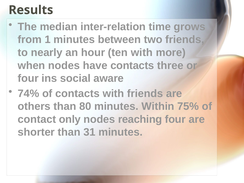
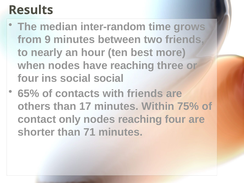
inter-relation: inter-relation -> inter-random (113, 27)
1: 1 -> 9 (48, 40)
ten with: with -> best (142, 53)
have contacts: contacts -> reaching (132, 65)
social aware: aware -> social (109, 78)
74%: 74% -> 65% (28, 93)
80: 80 -> 17 (85, 106)
31: 31 -> 71 (89, 132)
